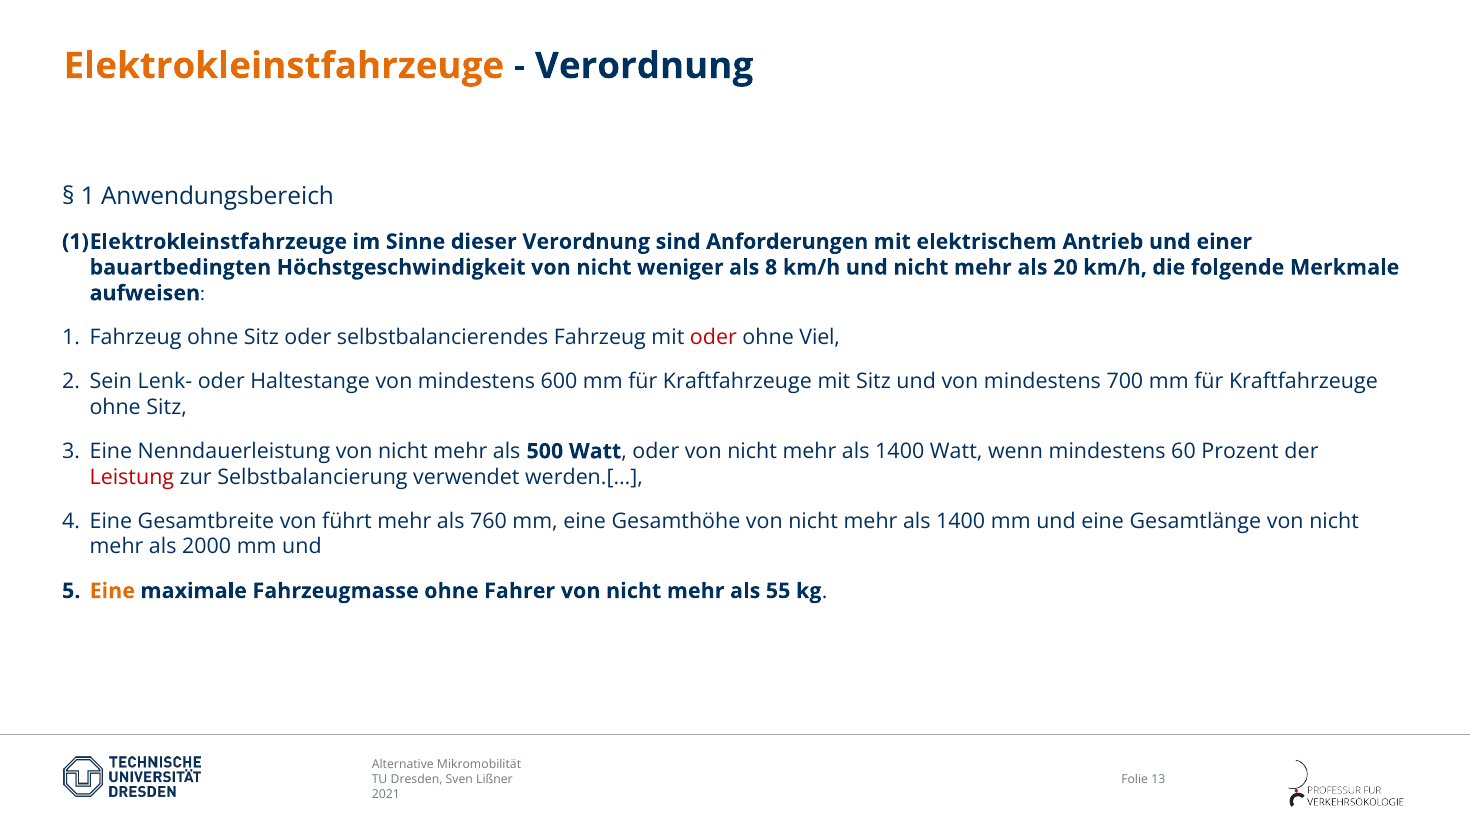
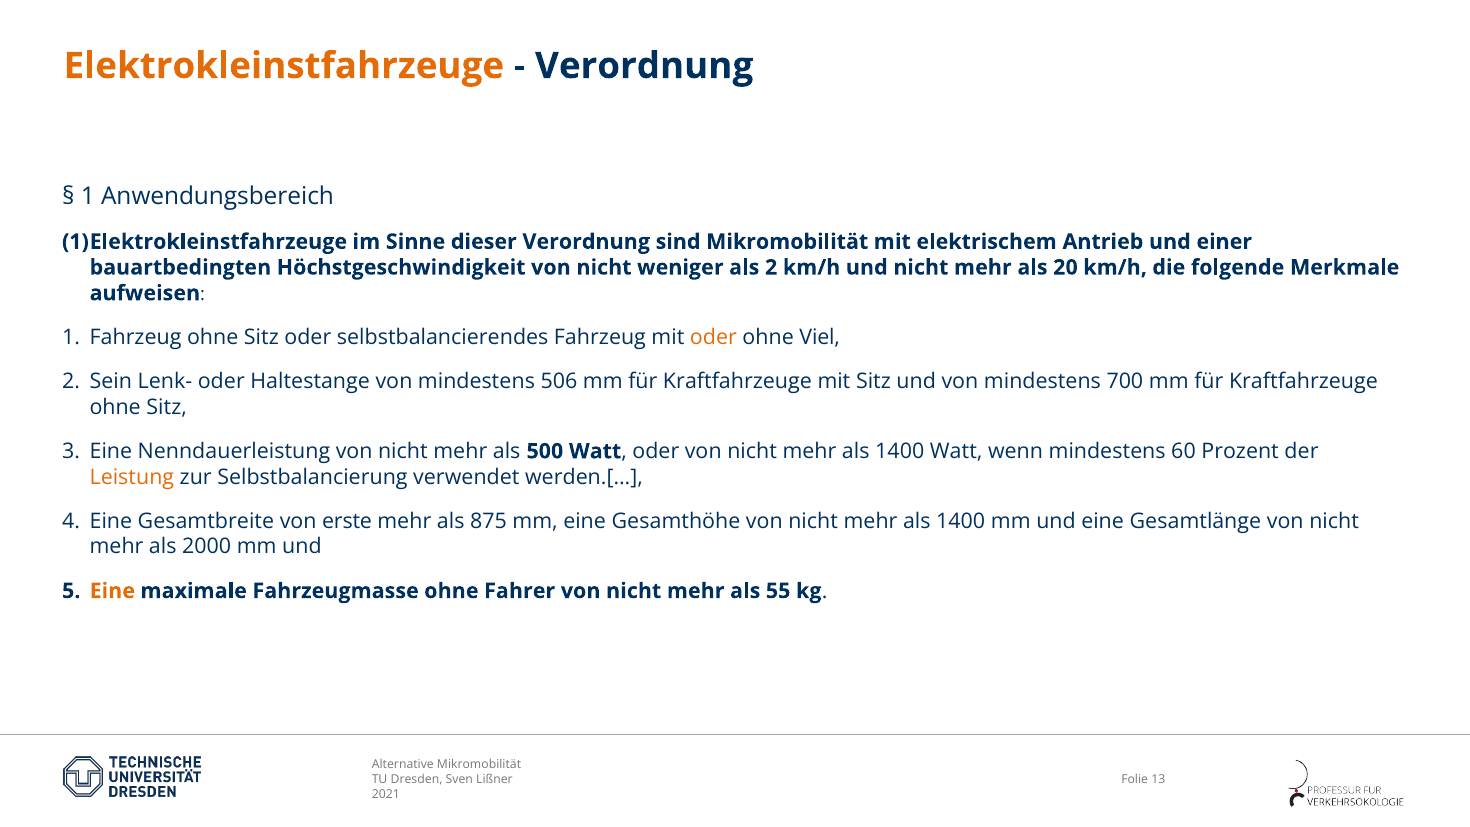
sind Anforderungen: Anforderungen -> Mikromobilität (787, 242)
als 8: 8 -> 2 (771, 267)
oder colour: red -> orange (713, 337)
600: 600 -> 506 (559, 381)
Leistung colour: red -> orange (132, 477)
führt: führt -> erste (347, 521)
760: 760 -> 875 (488, 521)
